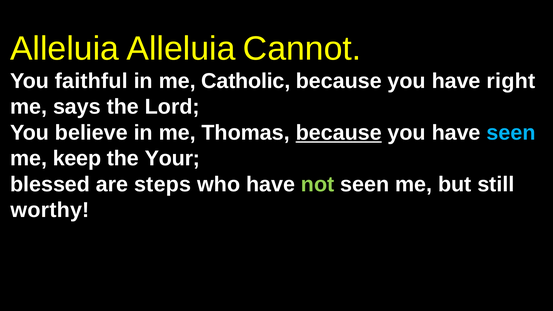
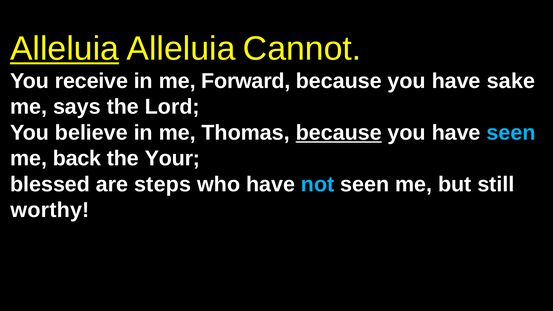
Alleluia underline: none -> present (65, 49)
faithful: faithful -> receive (91, 81)
Catholic: Catholic -> Forward (246, 81)
right: right -> sake (511, 81)
keep: keep -> back (77, 159)
not colour: light green -> light blue (318, 184)
